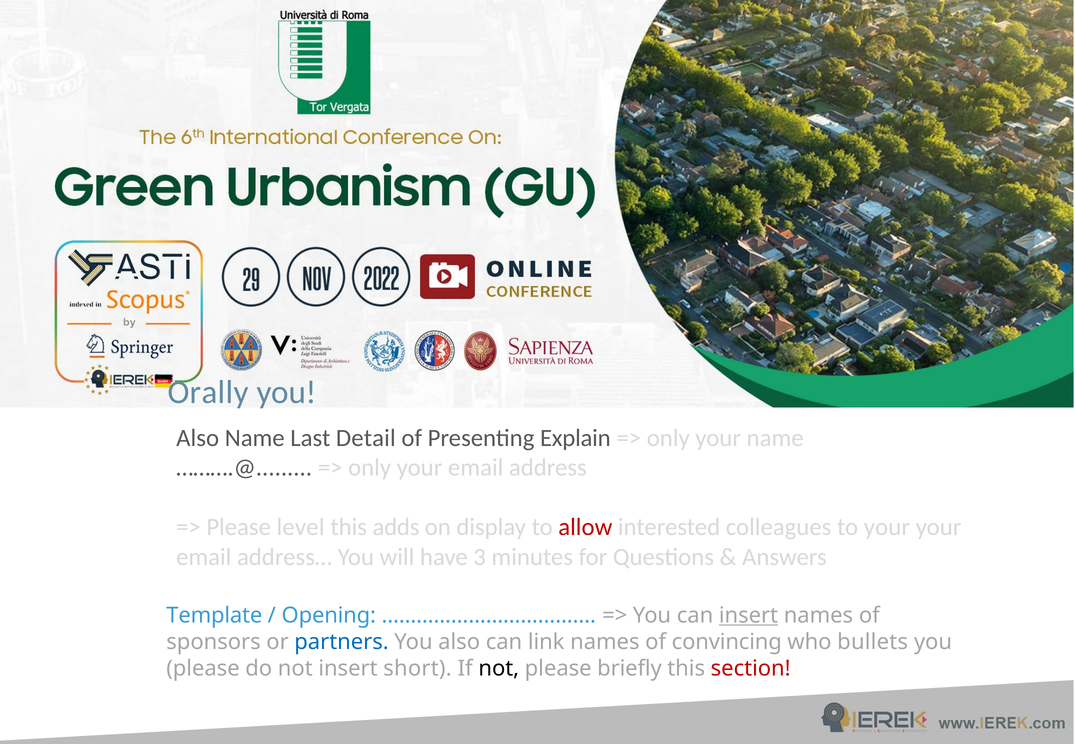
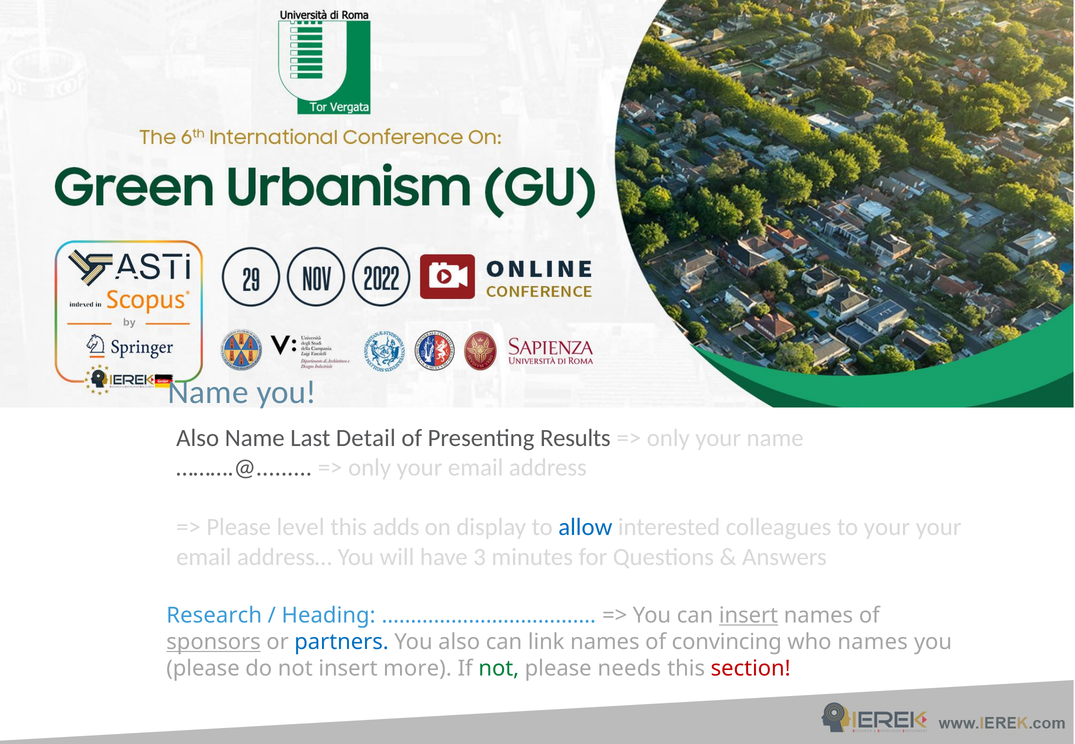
Orally: Orally -> Name (208, 392)
Explain: Explain -> Results (575, 438)
allow colour: red -> blue (585, 527)
Template: Template -> Research (214, 616)
Opening: Opening -> Heading (329, 616)
sponsors underline: none -> present (214, 642)
who bullets: bullets -> names (873, 642)
short: short -> more (418, 669)
not colour: black -> green (499, 669)
briefly: briefly -> needs (629, 669)
